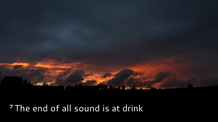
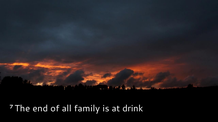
sound: sound -> family (87, 109)
